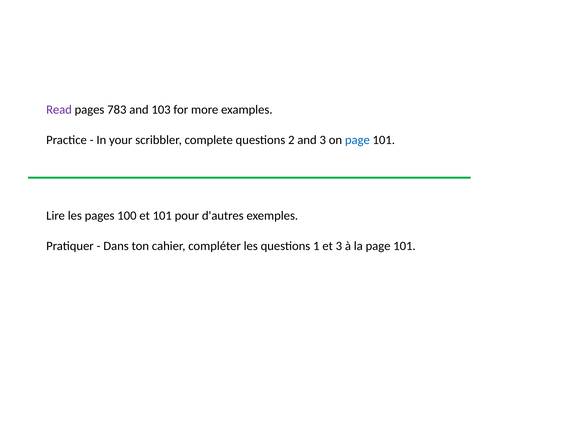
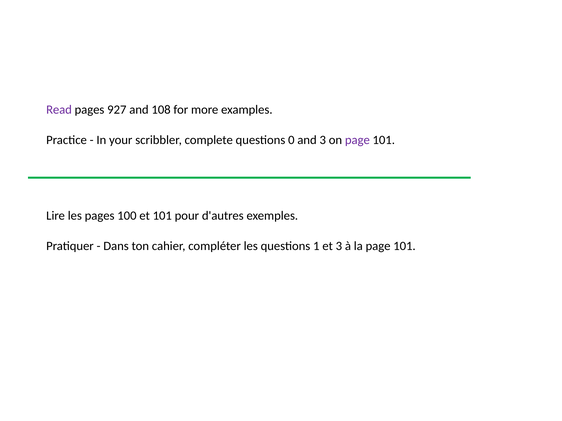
783: 783 -> 927 (117, 110)
103: 103 -> 108 (161, 110)
2: 2 -> 0 (291, 140)
page colour: blue -> purple (357, 140)
